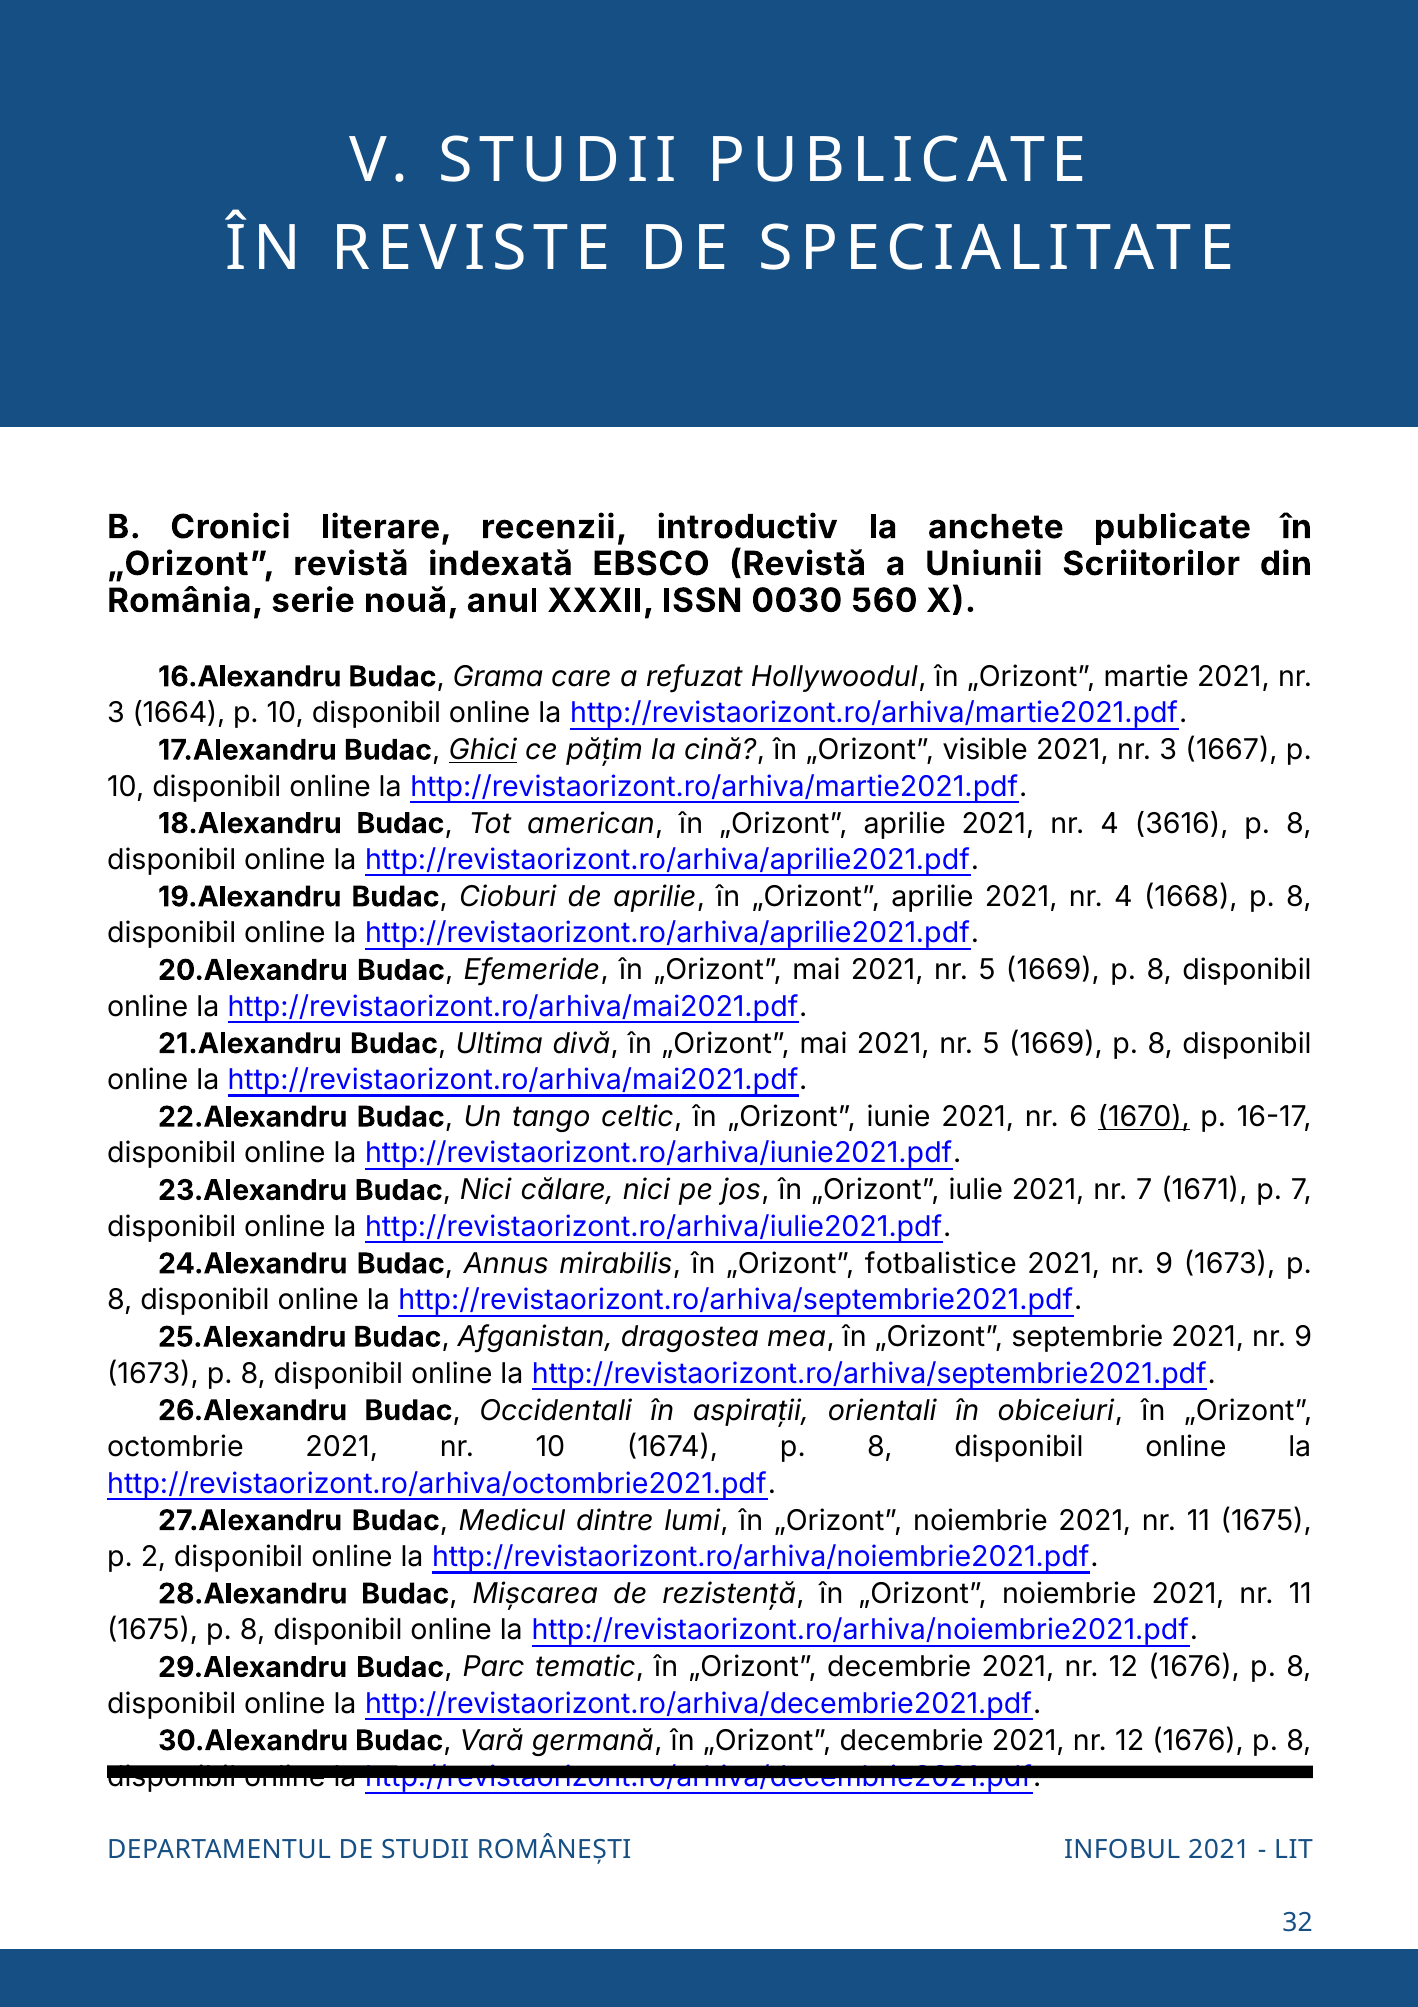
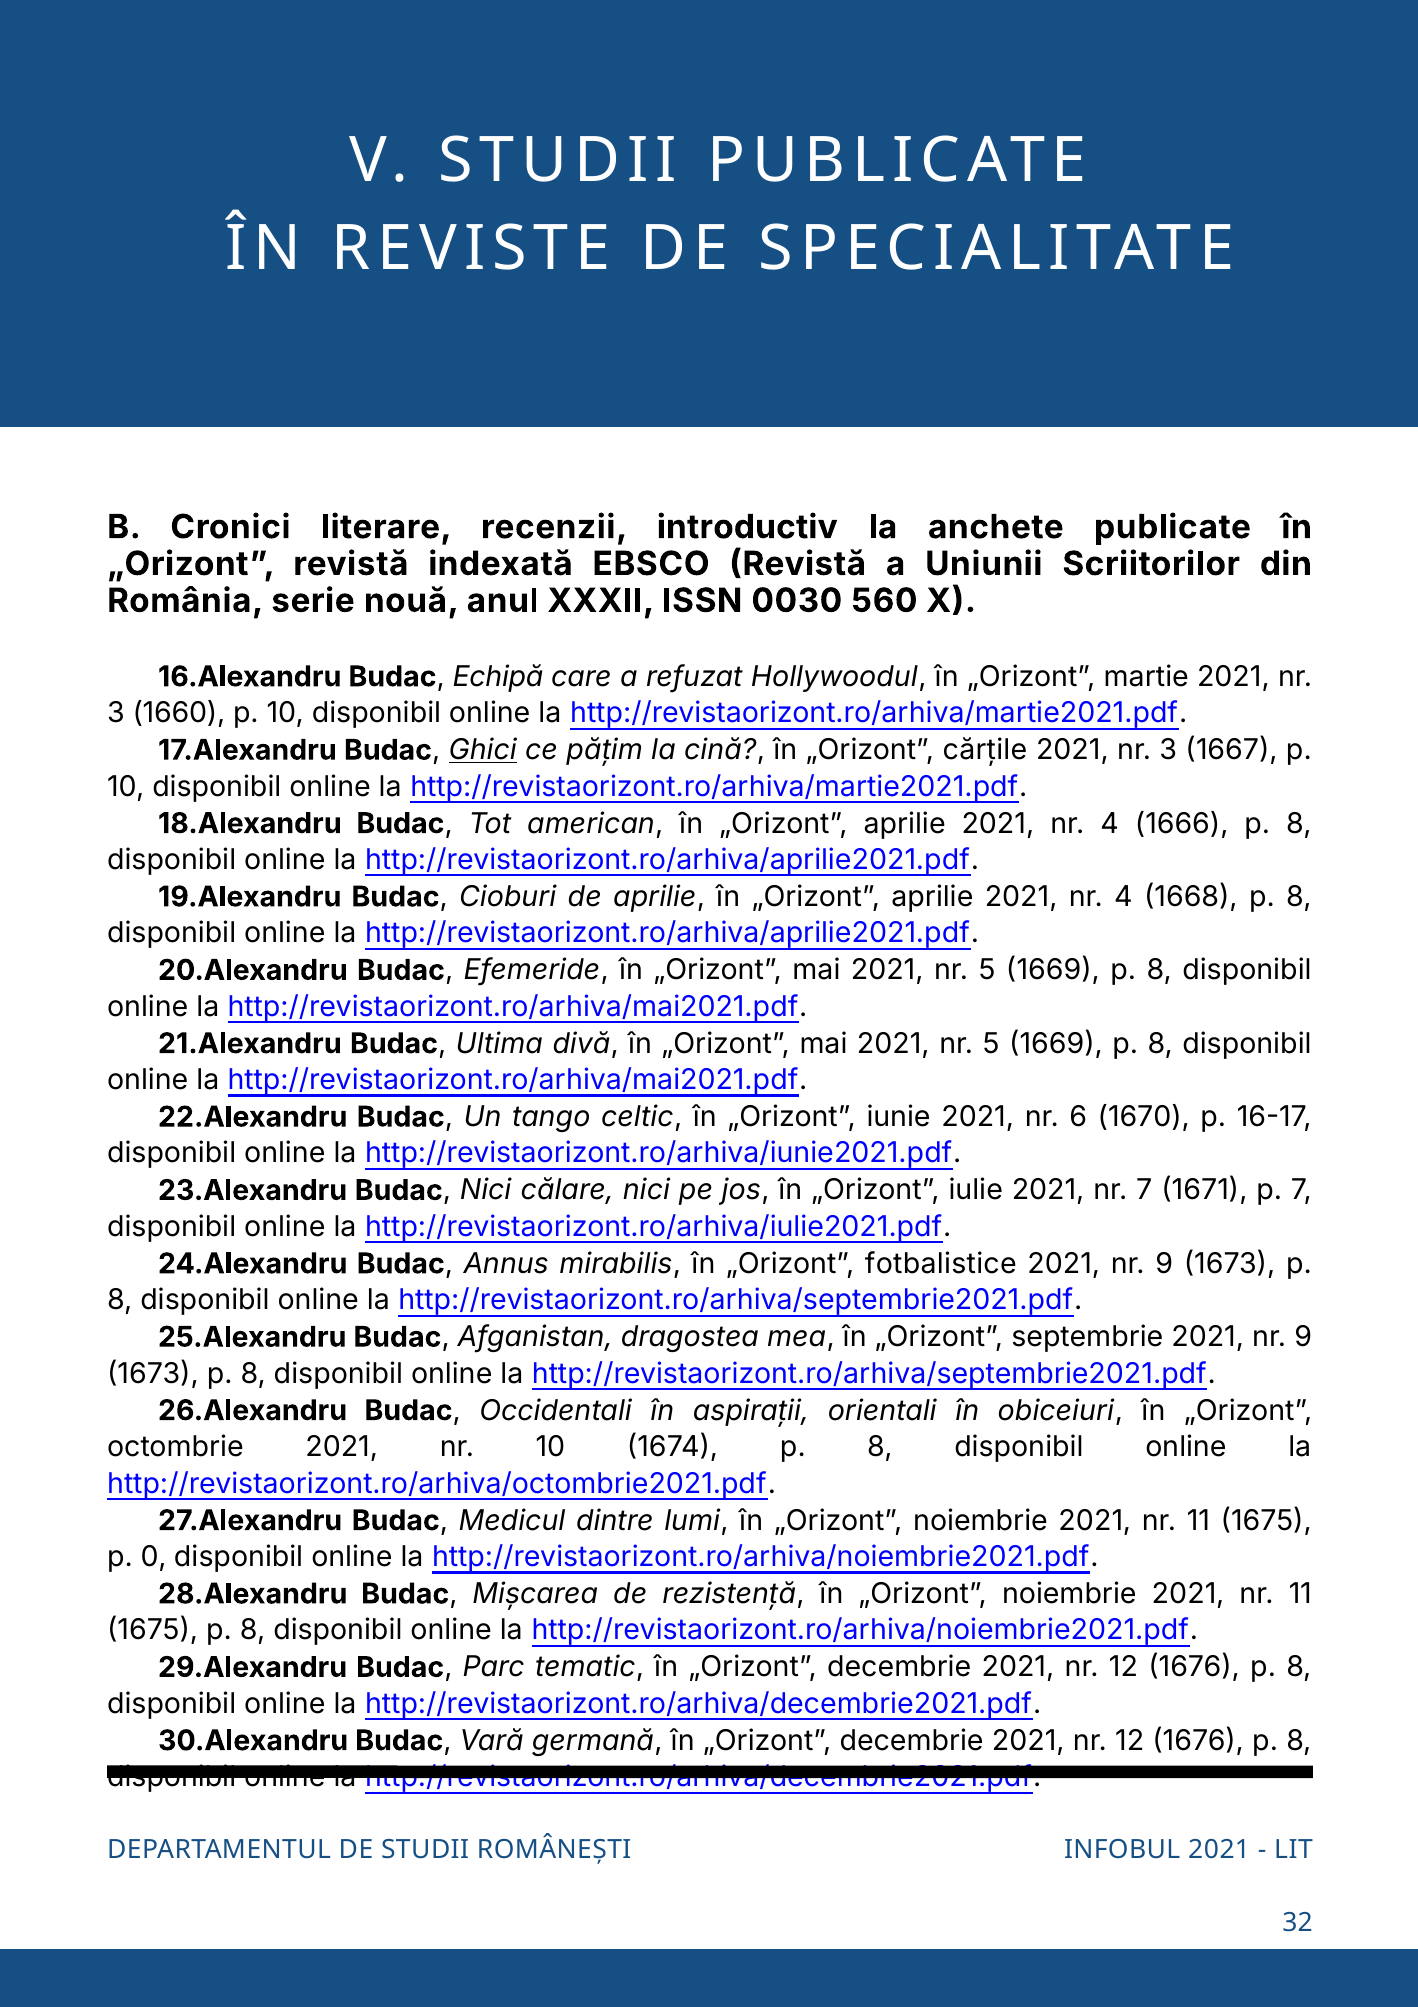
Grama: Grama -> Echipă (498, 677)
1664: 1664 -> 1660 (179, 713)
visible: visible -> cărțile (985, 750)
3616: 3616 -> 1666 (1182, 823)
1670 underline: present -> none (1144, 1117)
2: 2 -> 0 (154, 1557)
